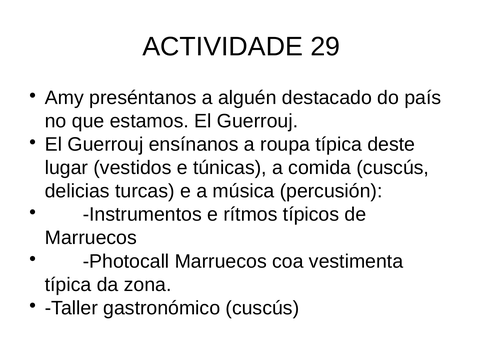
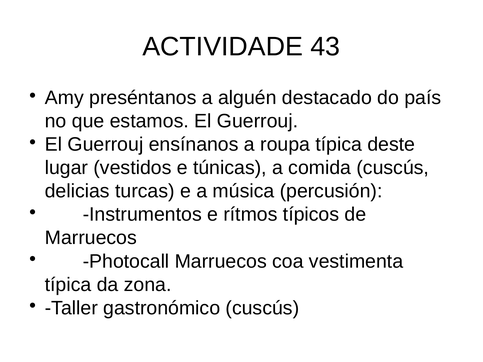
29: 29 -> 43 (325, 47)
